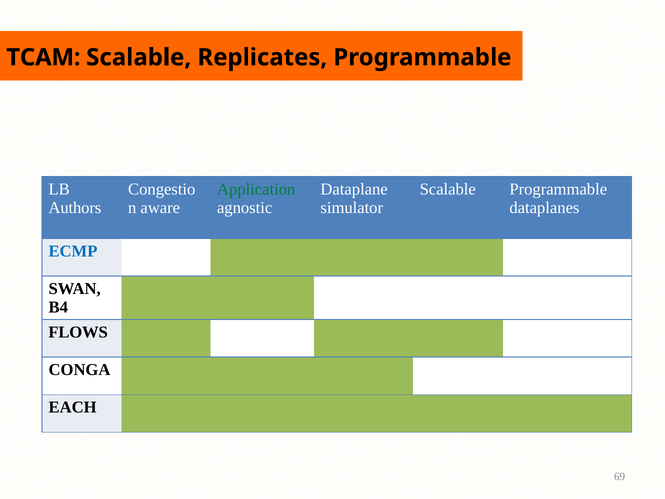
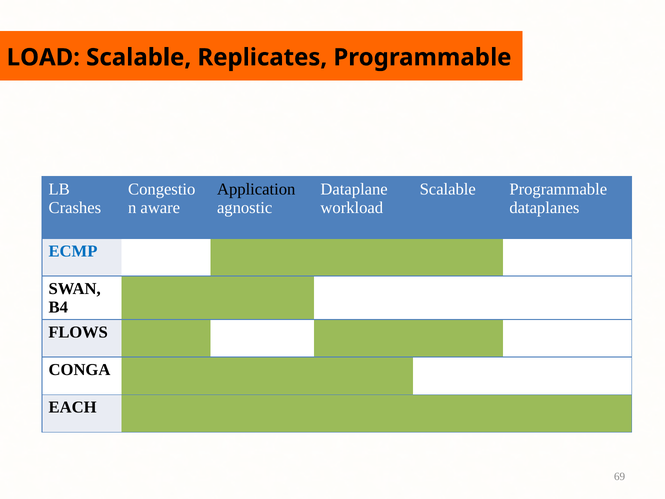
TCAM: TCAM -> LOAD (43, 57)
Application colour: green -> black (256, 189)
Authors: Authors -> Crashes (75, 207)
simulator: simulator -> workload (352, 207)
